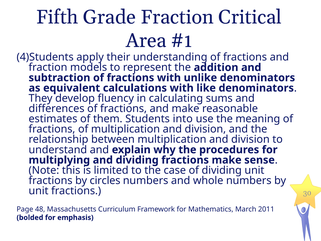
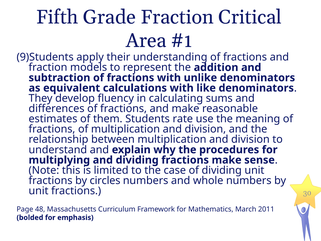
4)Students: 4)Students -> 9)Students (45, 57)
into: into -> rate (183, 119)
